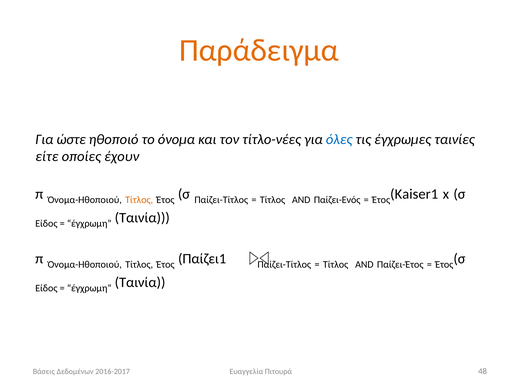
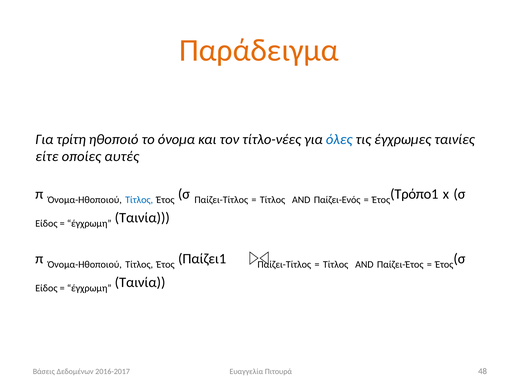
ώστε: ώστε -> τρίτη (71, 139)
έχουν: έχουν -> αυτές (122, 156)
Τίτλος colour: orange -> blue (139, 200)
Kaiser1: Kaiser1 -> Τρόπο1 (414, 194)
